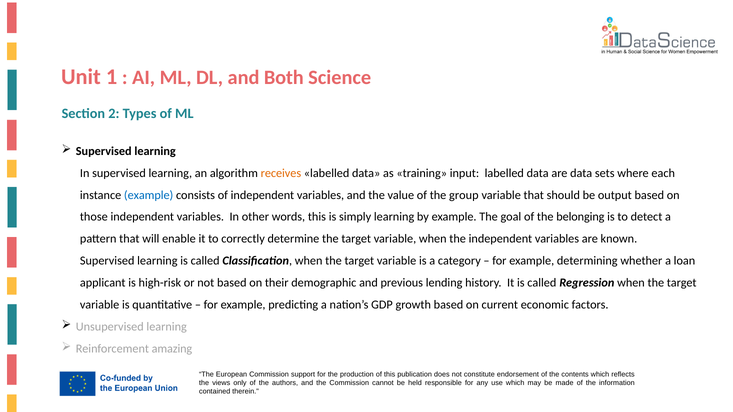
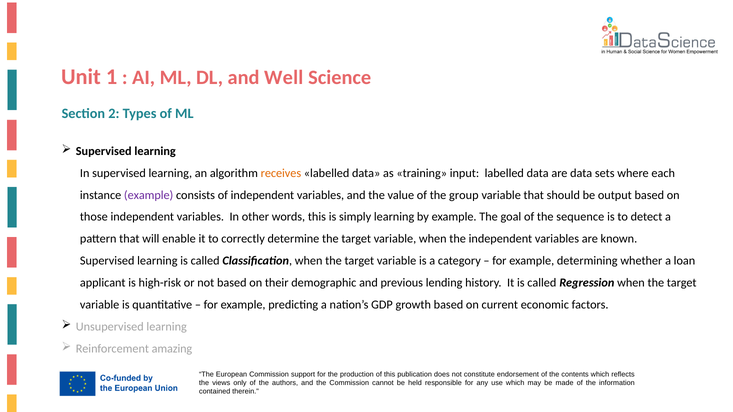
Both: Both -> Well (284, 77)
example colour: blue -> purple (149, 195)
belonging: belonging -> sequence (580, 217)
